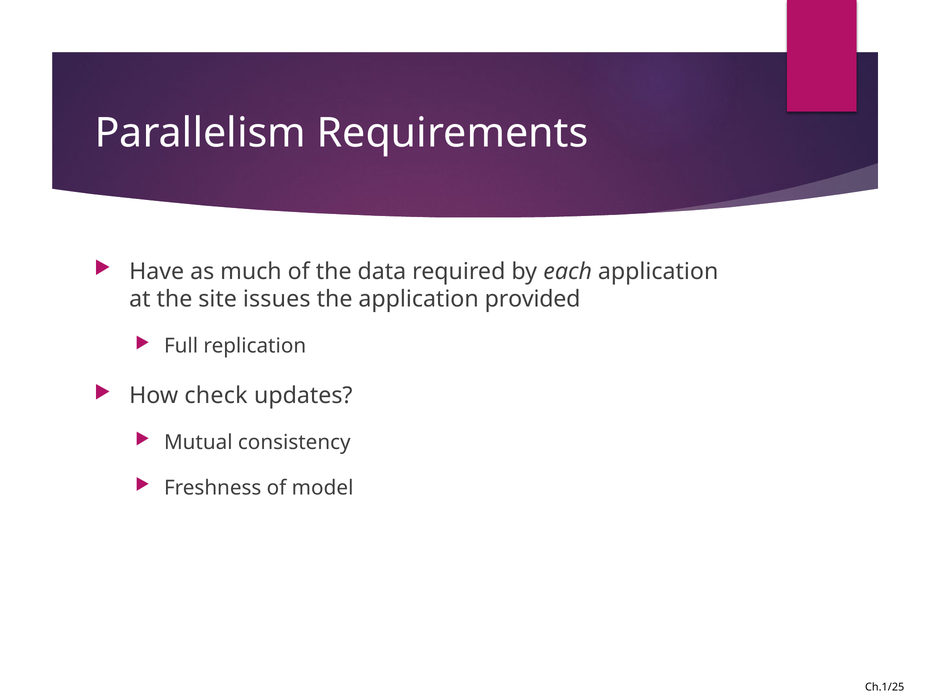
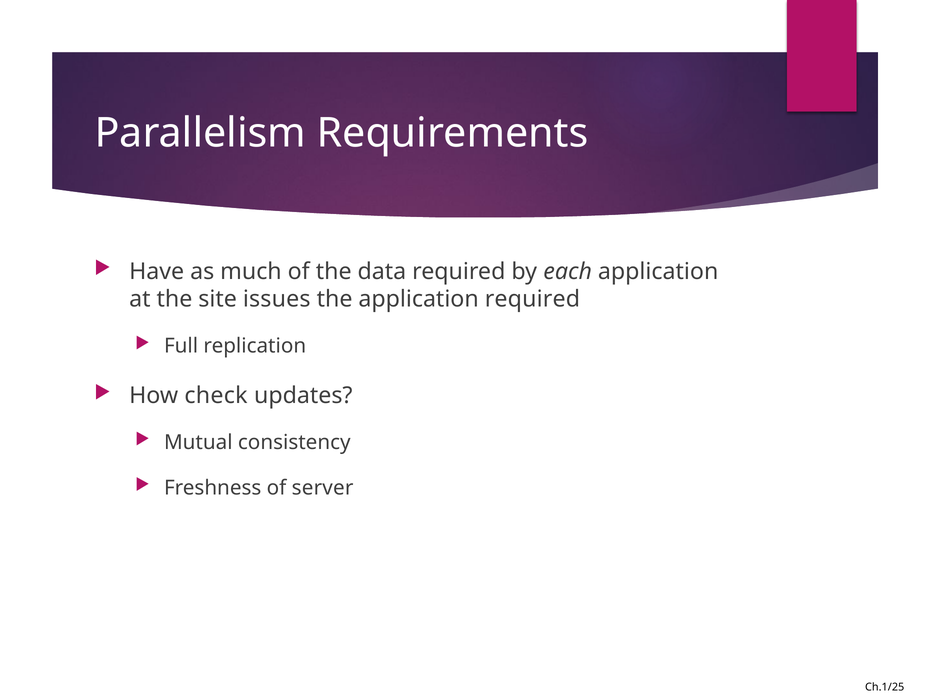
application provided: provided -> required (532, 300)
model: model -> server (323, 488)
